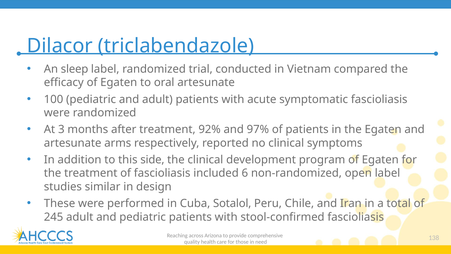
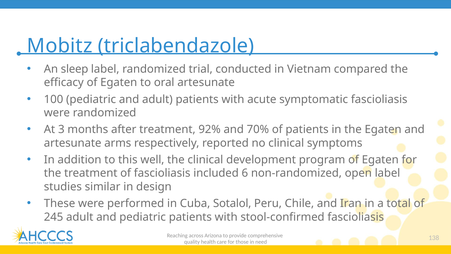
Dilacor: Dilacor -> Mobitz (60, 46)
97%: 97% -> 70% (258, 129)
side: side -> well (152, 160)
